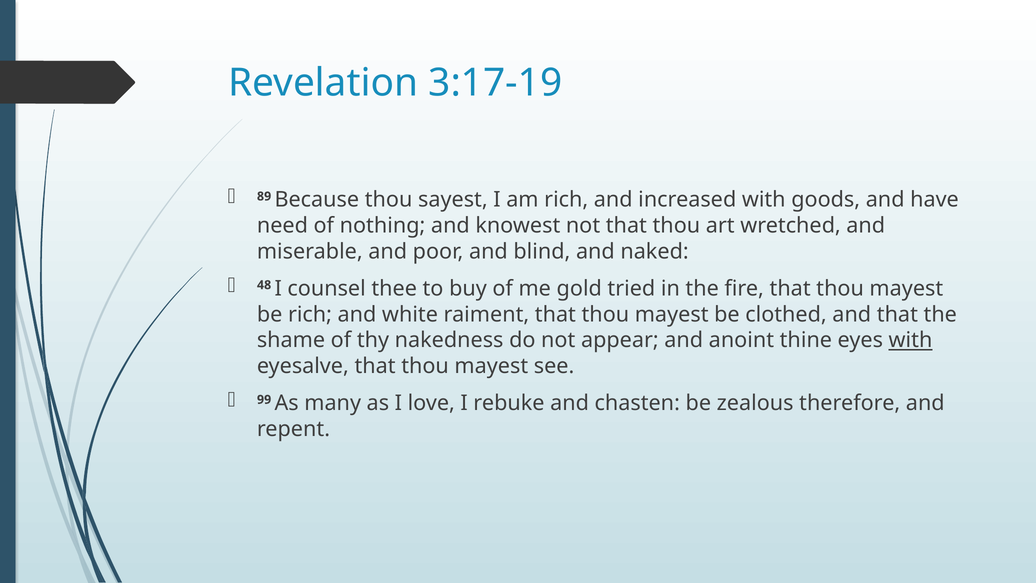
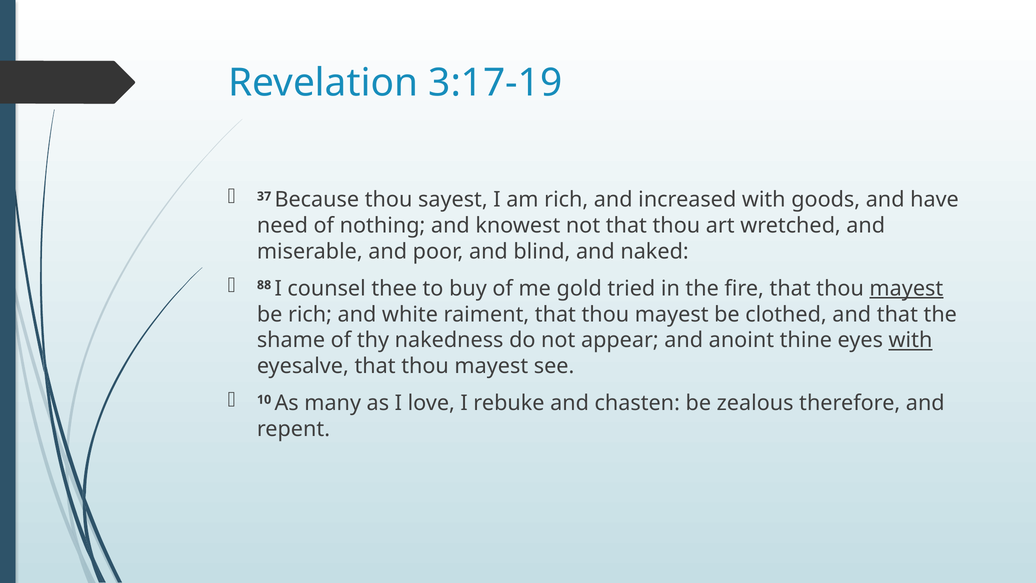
89: 89 -> 37 (264, 196)
48: 48 -> 88 (264, 285)
mayest underline: none -> present (906, 288)
99: 99 -> 10 (264, 399)
